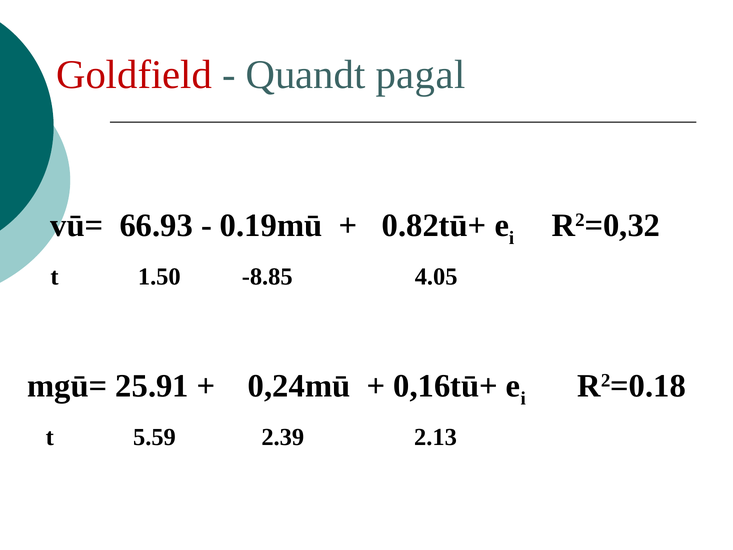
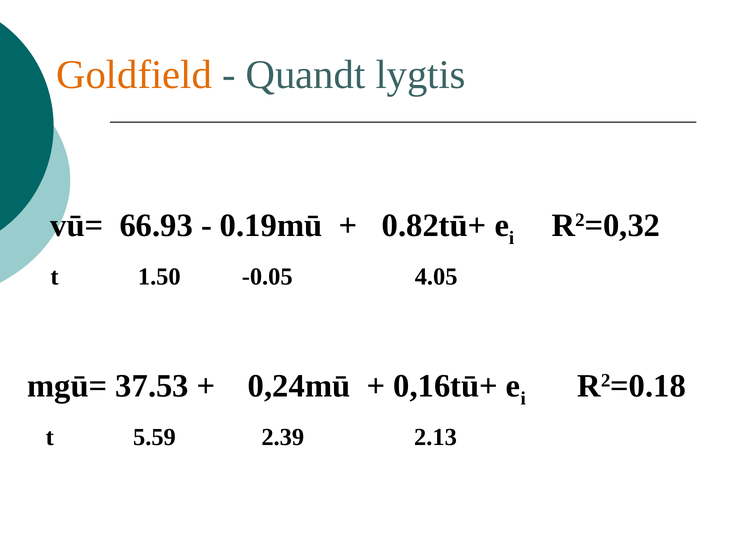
Goldfield colour: red -> orange (134, 75)
pagal: pagal -> lygtis (421, 75)
-8.85: -8.85 -> -0.05 (267, 276)
25.91: 25.91 -> 37.53 (152, 386)
